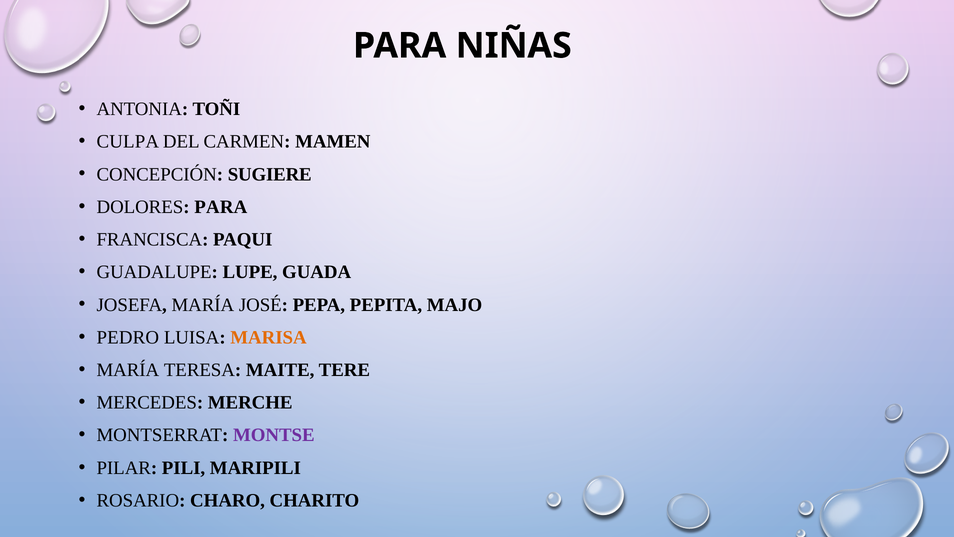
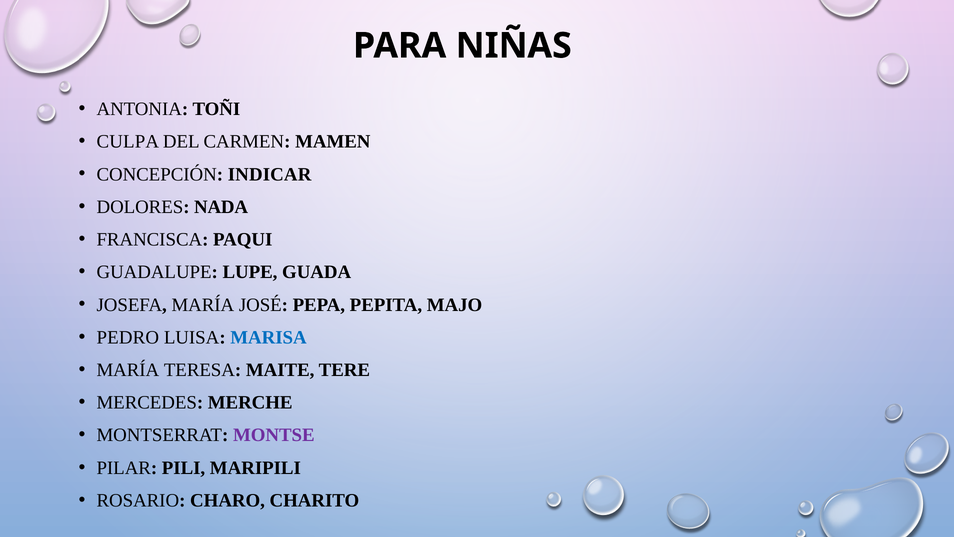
SUGIERE: SUGIERE -> INDICAR (270, 174)
DOLORES PARA: PARA -> NADA (221, 207)
MARISA colour: orange -> blue (268, 337)
